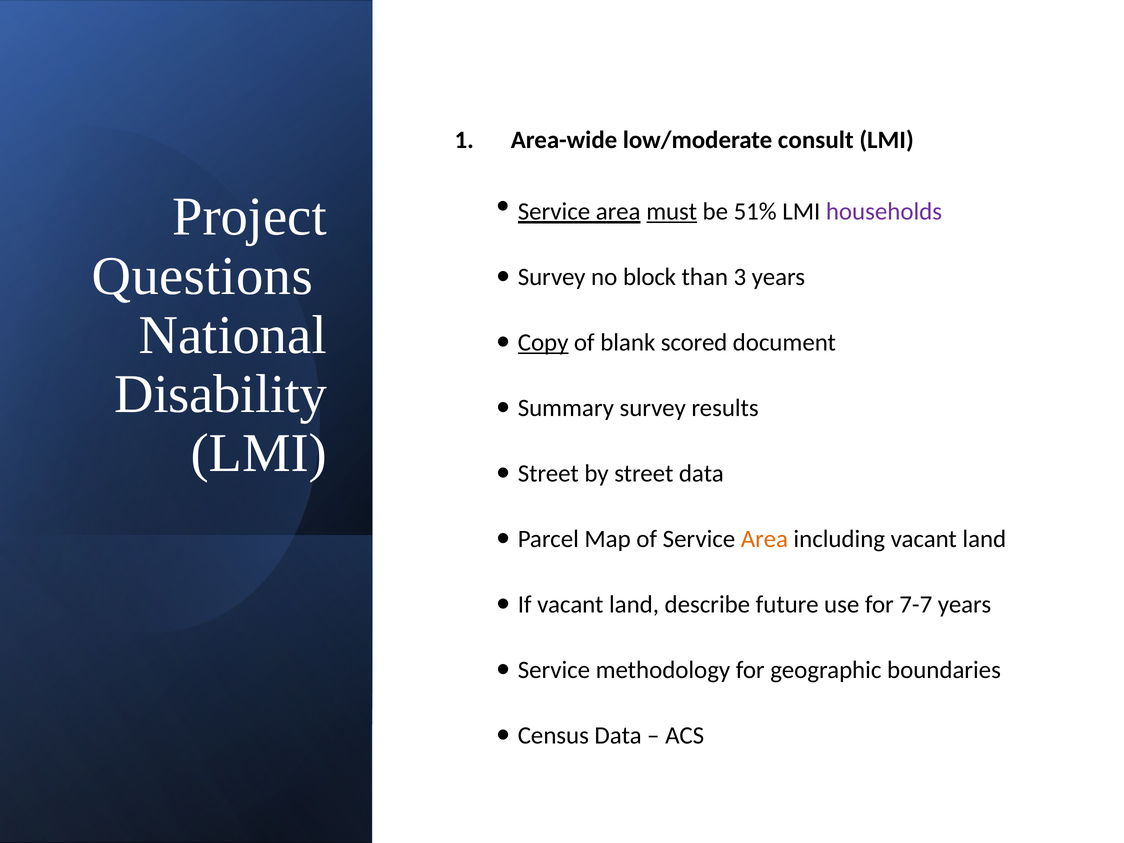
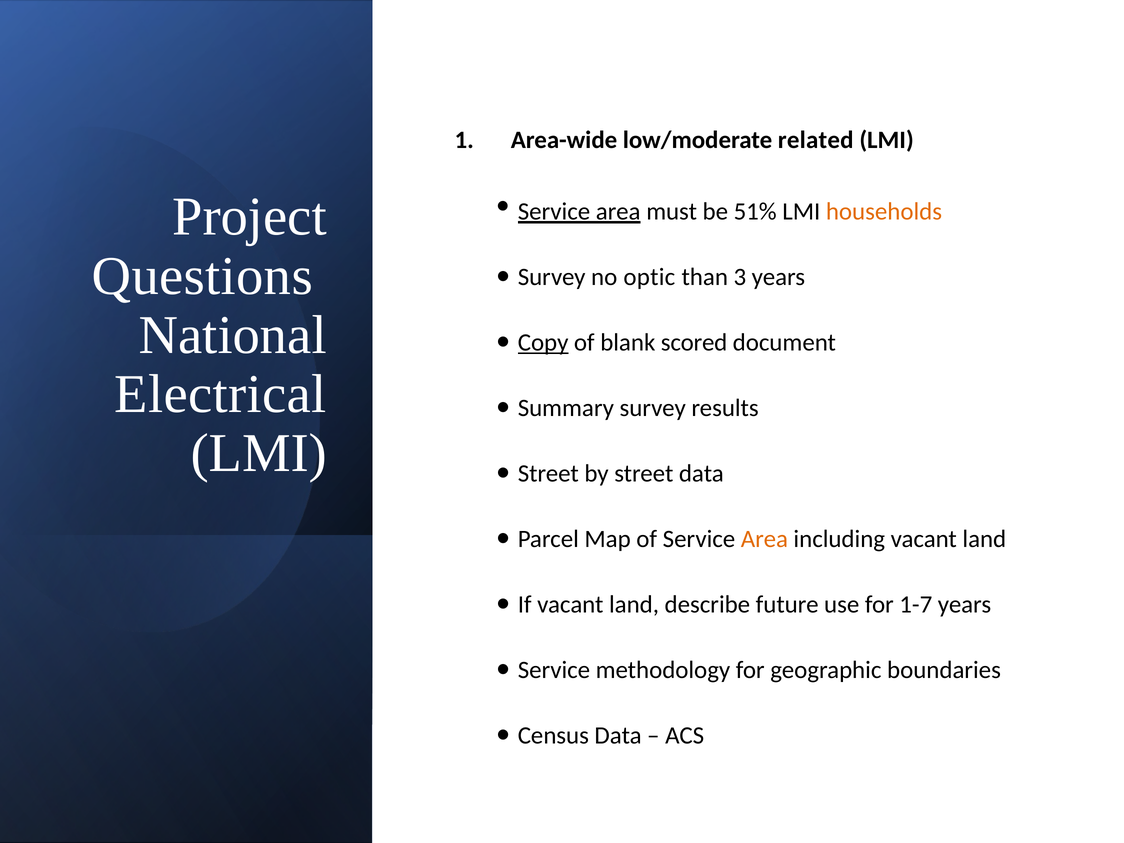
consult: consult -> related (816, 140)
must underline: present -> none (672, 212)
households colour: purple -> orange (884, 212)
block: block -> optic (649, 277)
Disability: Disability -> Electrical (220, 394)
7-7: 7-7 -> 1-7 (916, 605)
